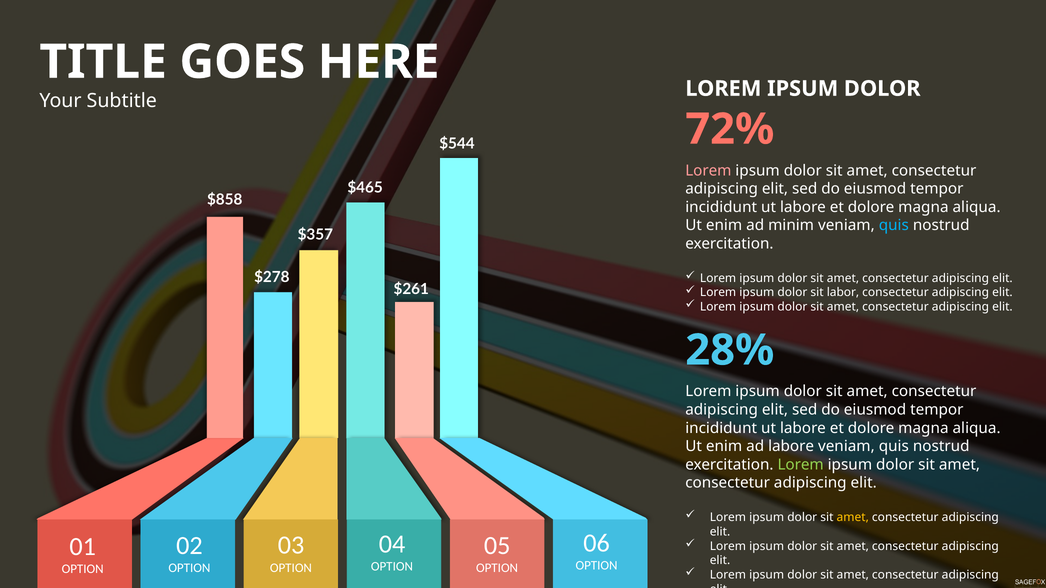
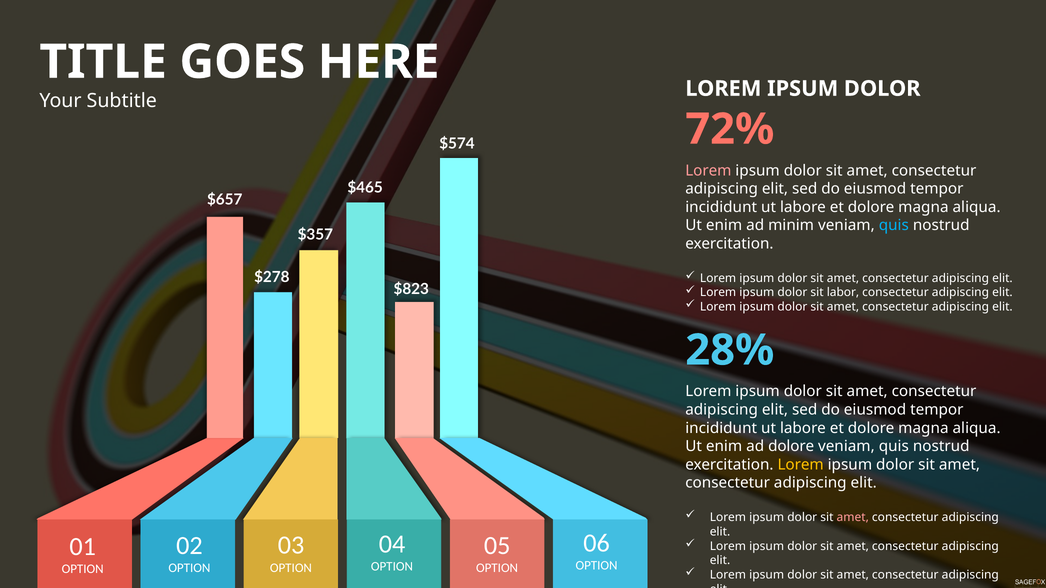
$544: $544 -> $574 (457, 144)
$858: $858 -> $657 (225, 200)
$261: $261 -> $823 (411, 289)
ad labore: labore -> dolore (791, 447)
Lorem colour: light green -> yellow (801, 465)
amet colour: yellow -> pink (853, 518)
